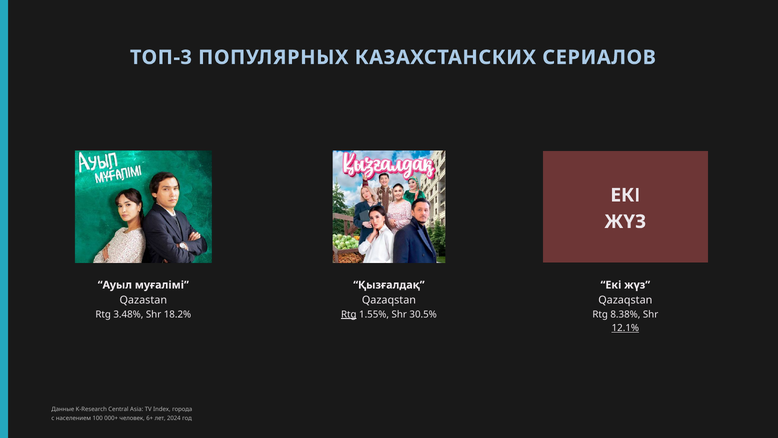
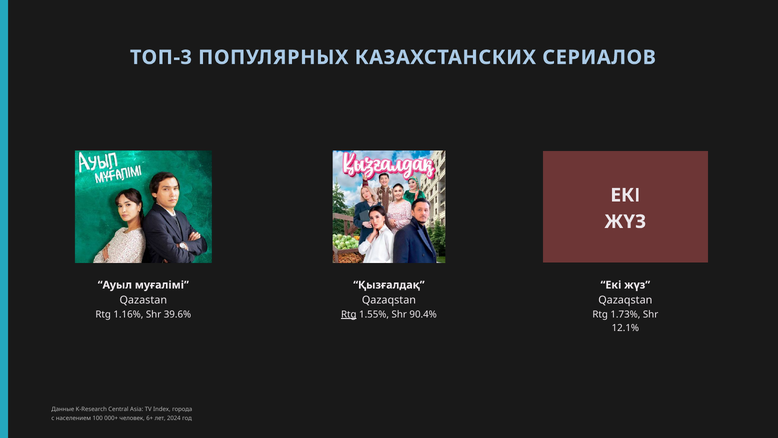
3.48%: 3.48% -> 1.16% (128, 314)
18.2%: 18.2% -> 39.6% (177, 314)
30.5%: 30.5% -> 90.4% (423, 314)
8.38%: 8.38% -> 1.73% (625, 314)
12.1% underline: present -> none (625, 328)
